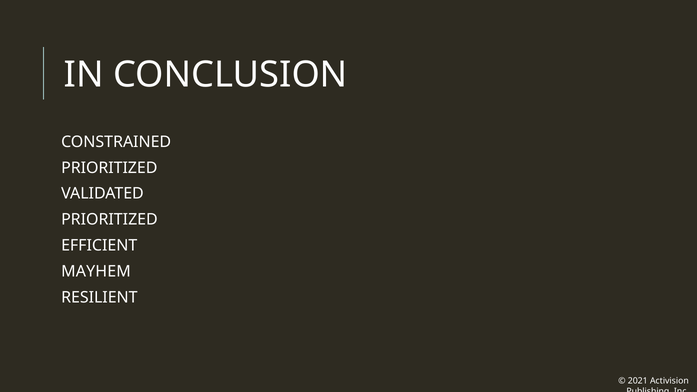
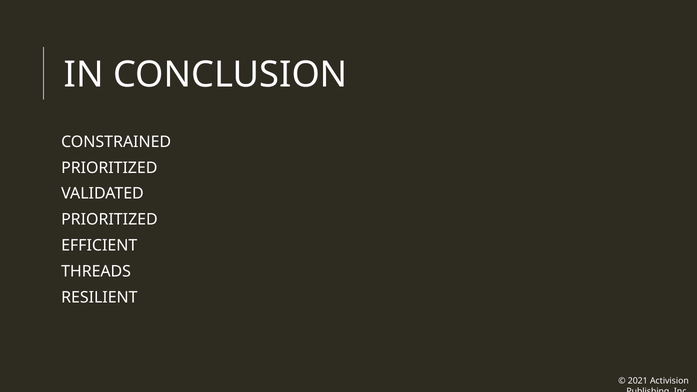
MAYHEM: MAYHEM -> THREADS (96, 272)
